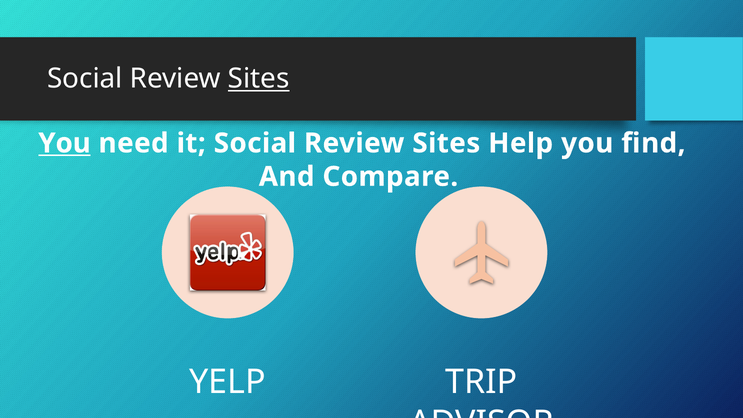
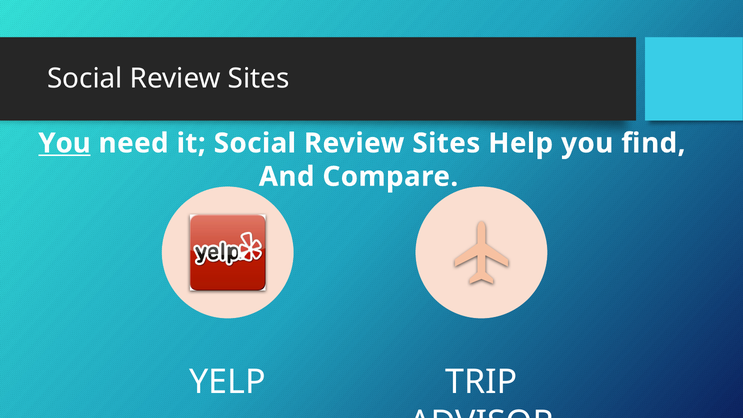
Sites underline: present -> none (259, 79)
